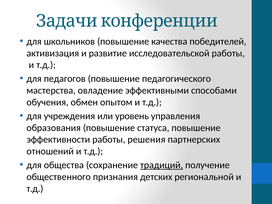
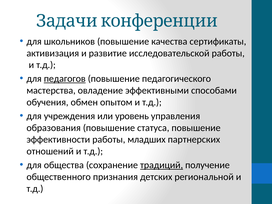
победителей: победителей -> сертификаты (218, 41)
педагогов underline: none -> present (65, 79)
решения: решения -> младших (147, 140)
